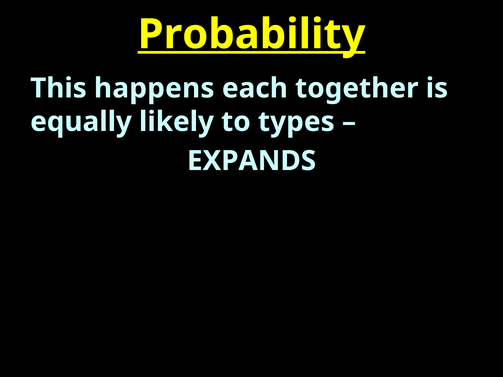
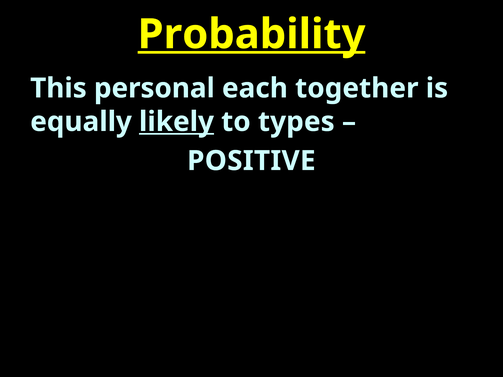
happens: happens -> personal (154, 88)
likely underline: none -> present (177, 122)
EXPANDS: EXPANDS -> POSITIVE (251, 161)
